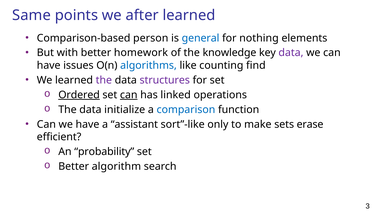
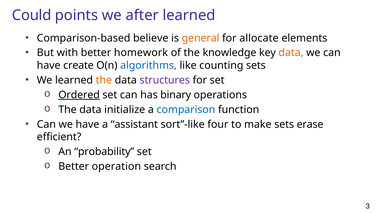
Same: Same -> Could (32, 15)
person: person -> believe (151, 38)
general colour: blue -> orange (201, 38)
nothing: nothing -> allocate (259, 38)
data colour: purple -> orange (291, 53)
issues: issues -> create (78, 65)
counting find: find -> sets (256, 65)
the colour: purple -> orange (104, 80)
can underline: present -> none (129, 95)
linked: linked -> binary (176, 95)
only: only -> four (218, 124)
algorithm: algorithm -> operation (116, 167)
